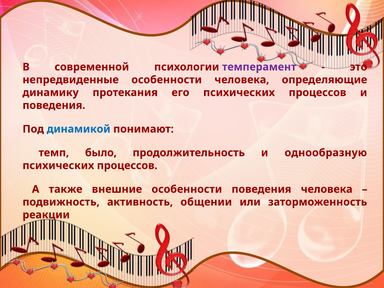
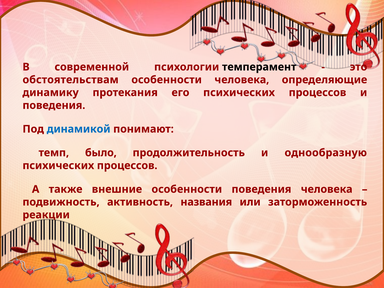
темперамент colour: purple -> black (259, 67)
непредвиденные: непредвиденные -> обстоятельствам (71, 80)
общении: общении -> названия (206, 202)
